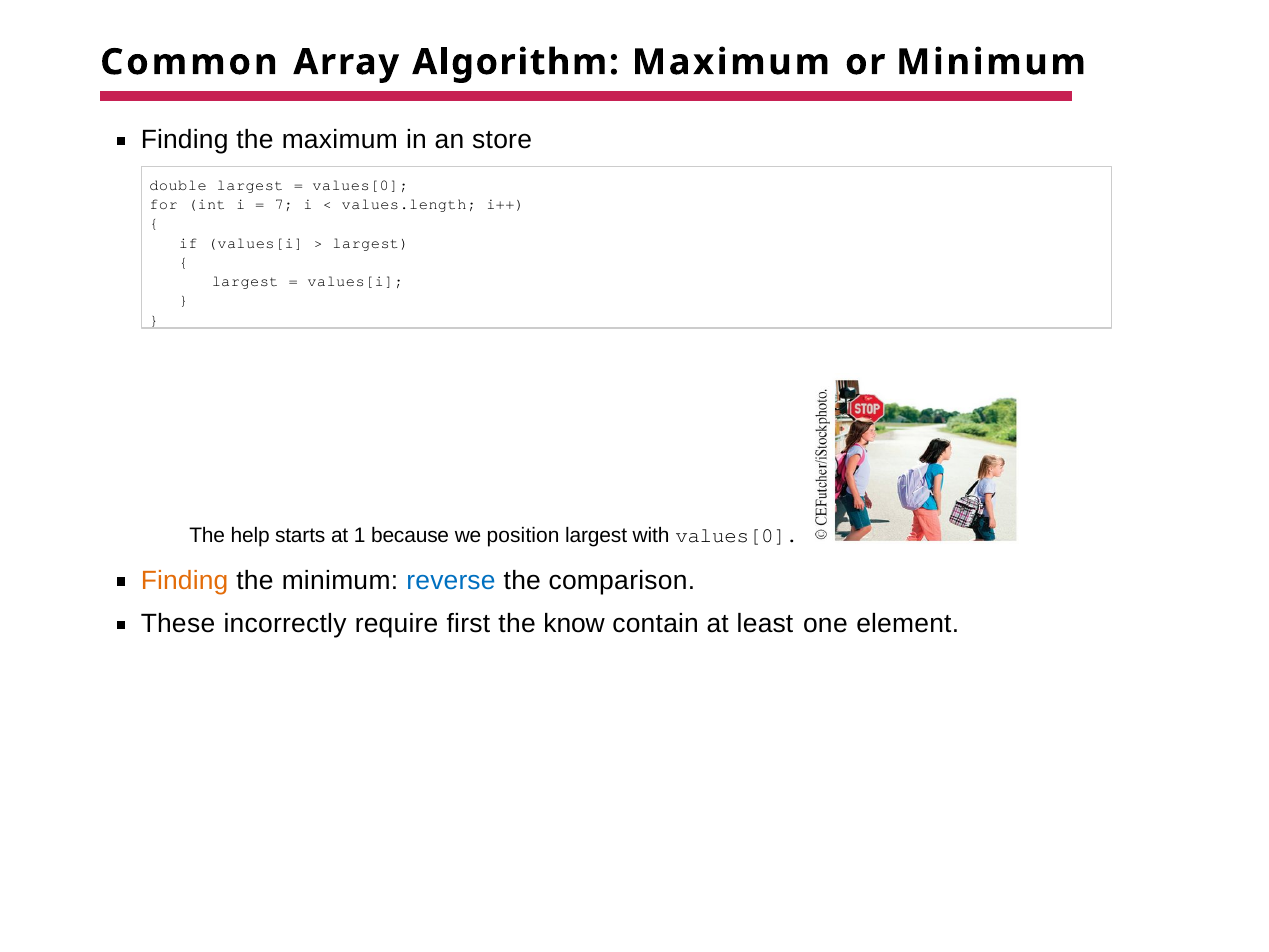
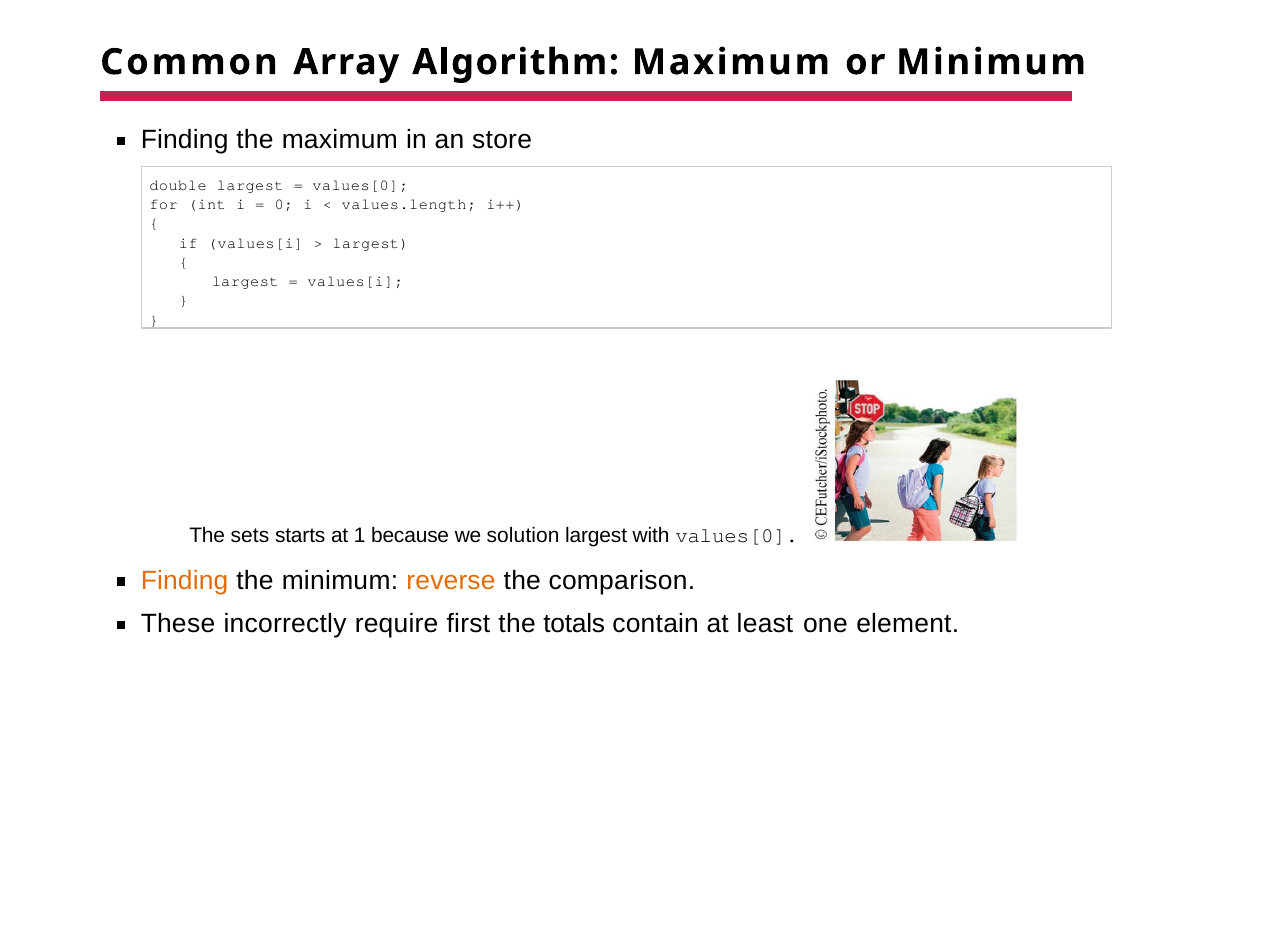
7: 7 -> 0 (284, 204)
help: help -> sets (250, 535)
position: position -> solution (523, 535)
reverse colour: blue -> orange (451, 580)
know: know -> totals (574, 624)
